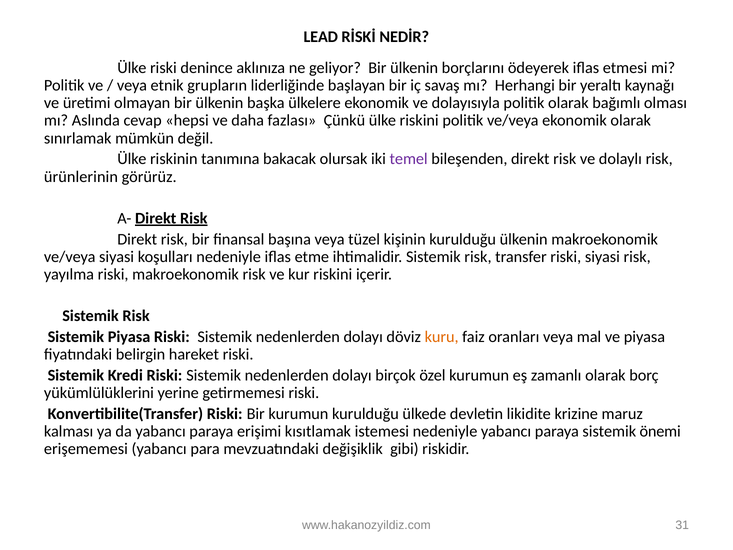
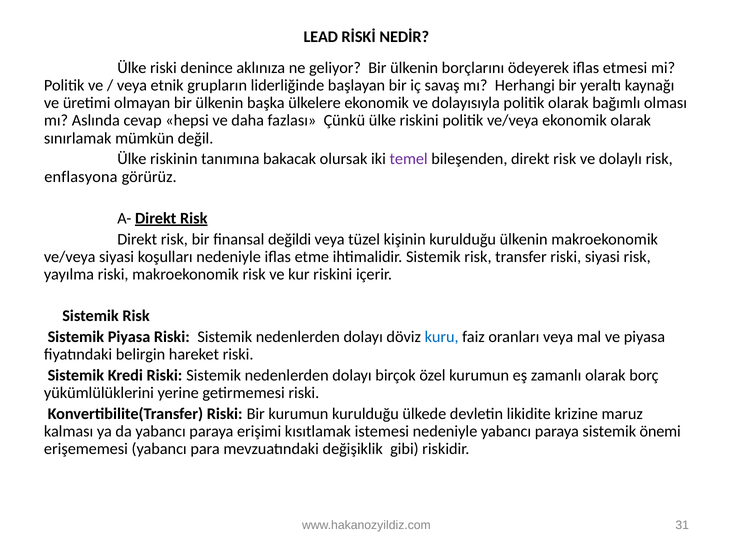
ürünlerinin: ürünlerinin -> enflasyona (81, 177)
başına: başına -> değildi (290, 239)
kuru colour: orange -> blue (442, 337)
